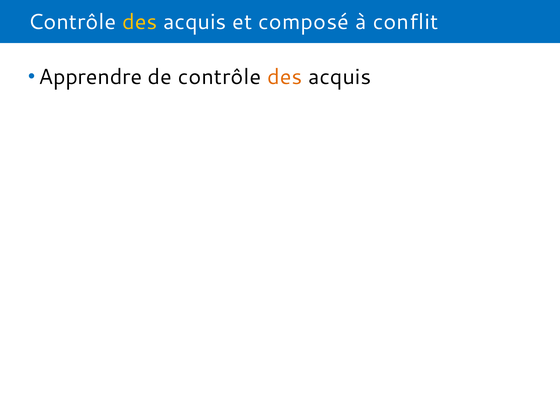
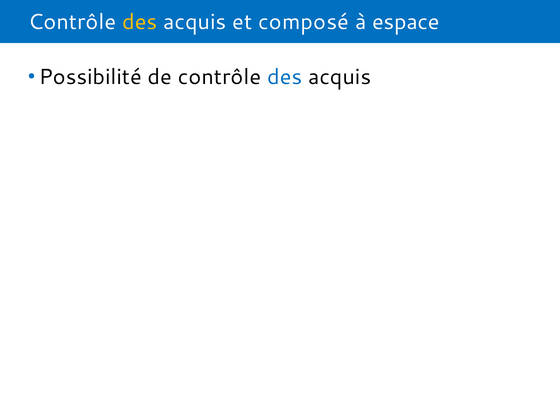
conflit: conflit -> espace (406, 22)
Apprendre: Apprendre -> Possibilité (90, 77)
des colour: orange -> blue (285, 77)
